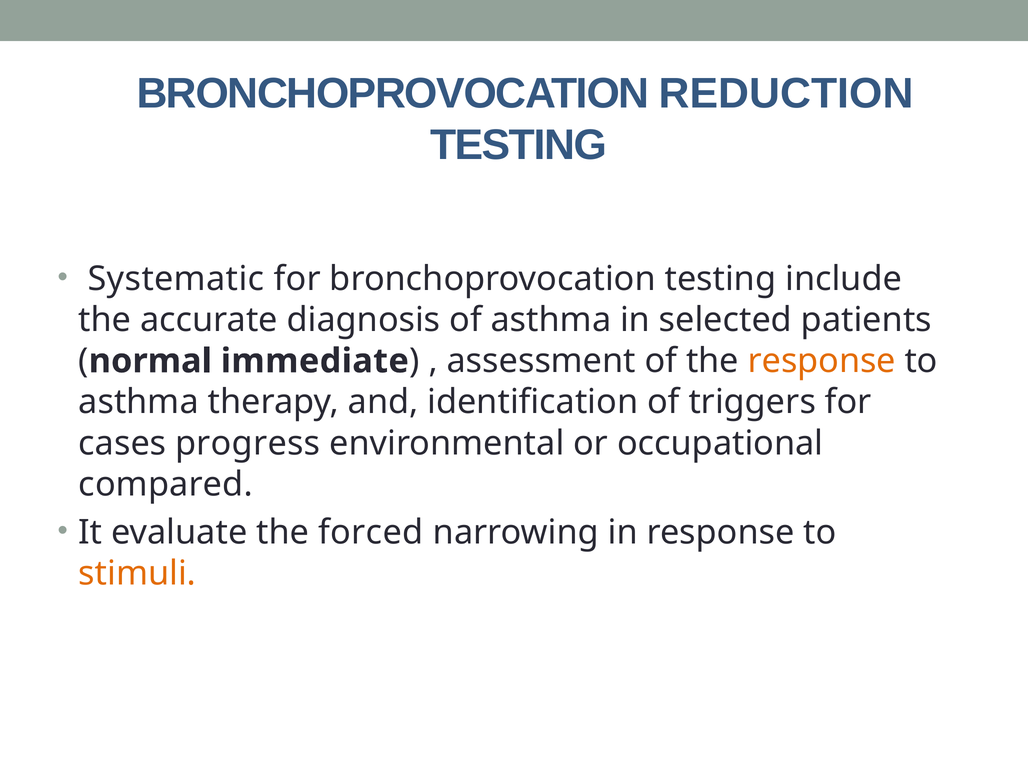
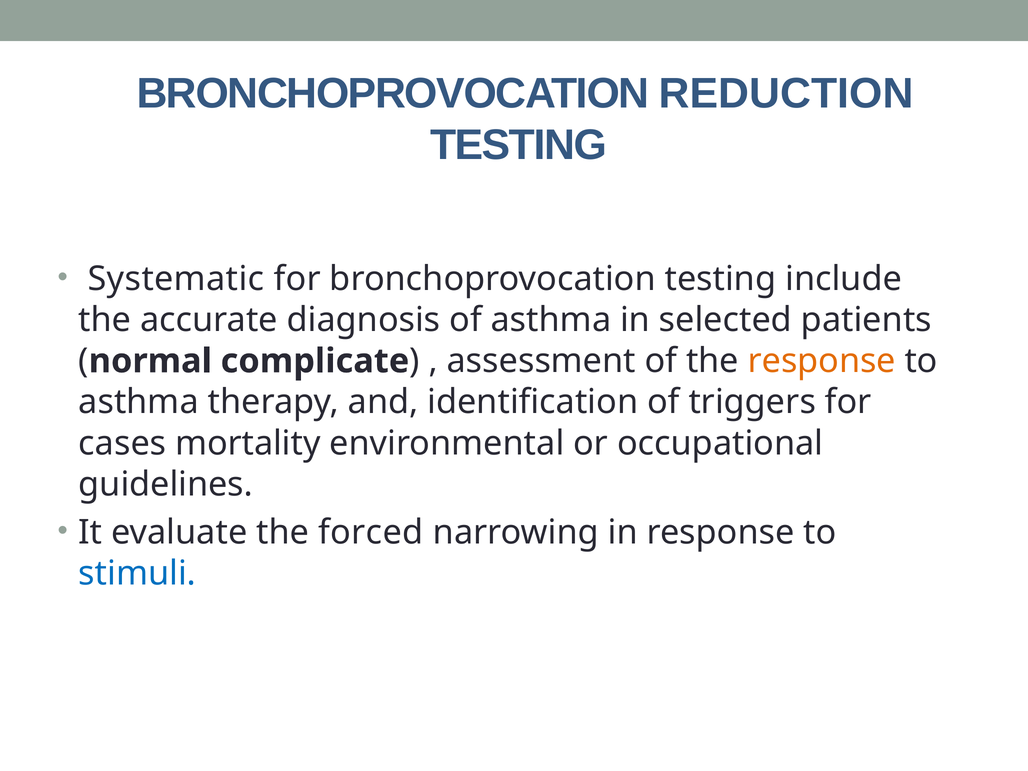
immediate: immediate -> complicate (315, 361)
progress: progress -> mortality (248, 443)
compared: compared -> guidelines (166, 484)
stimuli colour: orange -> blue (137, 573)
